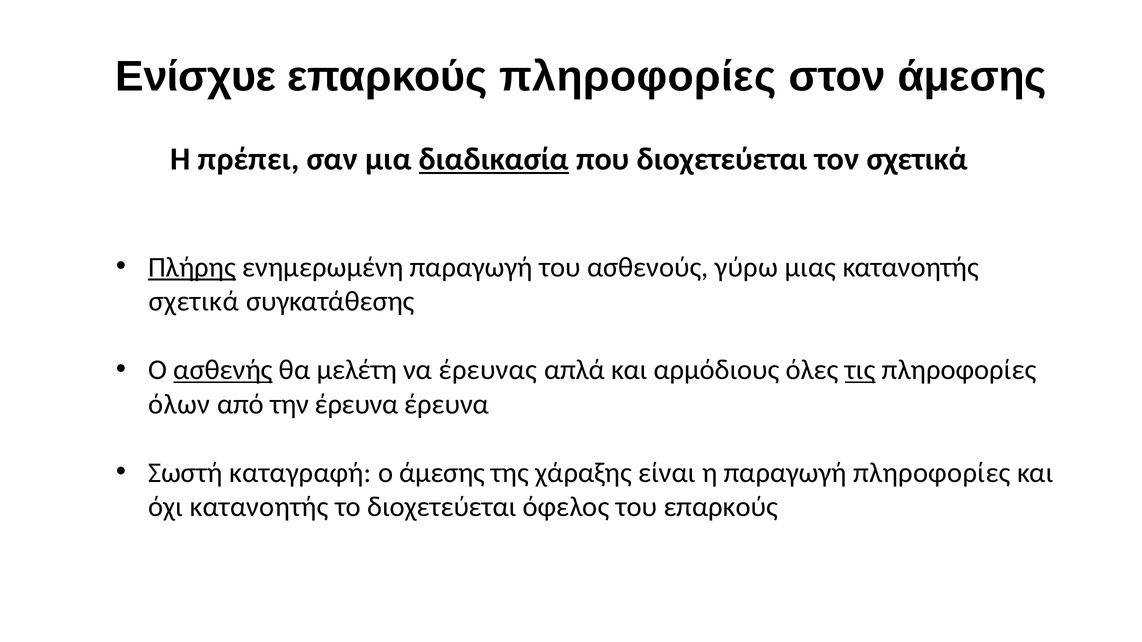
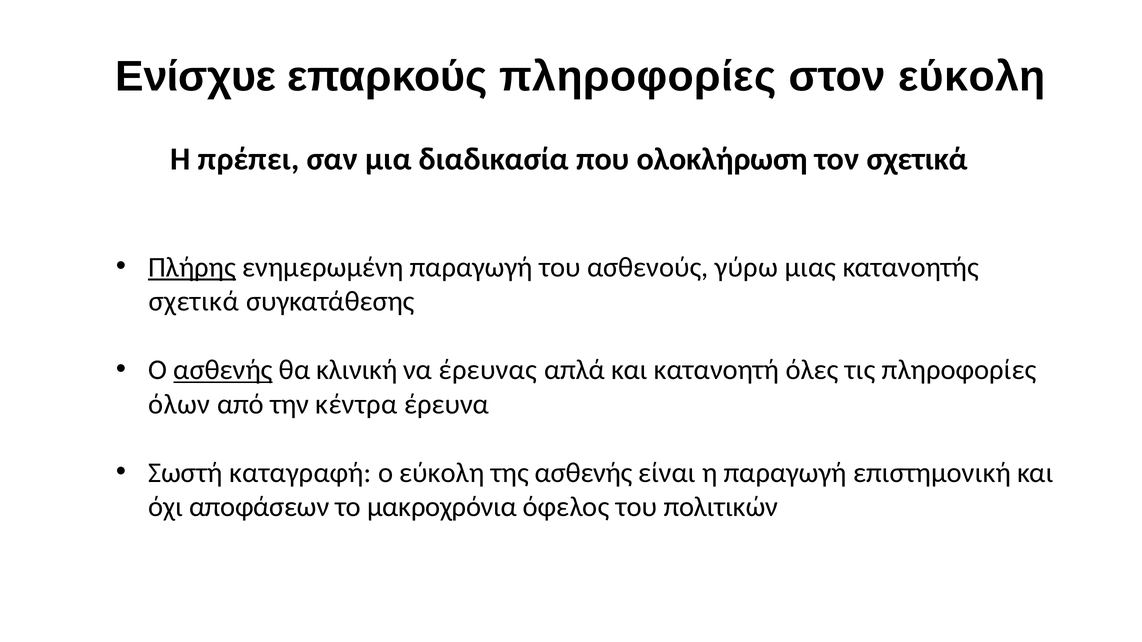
στον άμεσης: άμεσης -> εύκολη (972, 76)
διαδικασία underline: present -> none (494, 159)
που διοχετεύεται: διοχετεύεται -> ολοκλήρωση (722, 159)
μελέτη: μελέτη -> κλινική (357, 370)
αρμόδιους: αρμόδιους -> κατανοητή (717, 370)
τις underline: present -> none (860, 370)
την έρευνα: έρευνα -> κέντρα (356, 404)
ο άμεσης: άμεσης -> εύκολη (442, 473)
της χάραξης: χάραξης -> ασθενής (584, 473)
παραγωγή πληροφορίες: πληροφορίες -> επιστημονική (932, 473)
όχι κατανοητής: κατανοητής -> αποφάσεων (259, 507)
το διοχετεύεται: διοχετεύεται -> μακροχρόνια (442, 507)
του επαρκούς: επαρκούς -> πολιτικών (721, 507)
